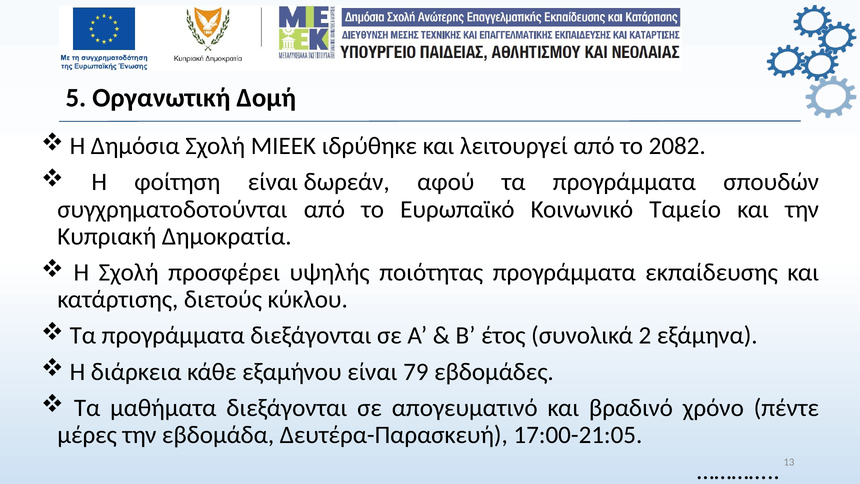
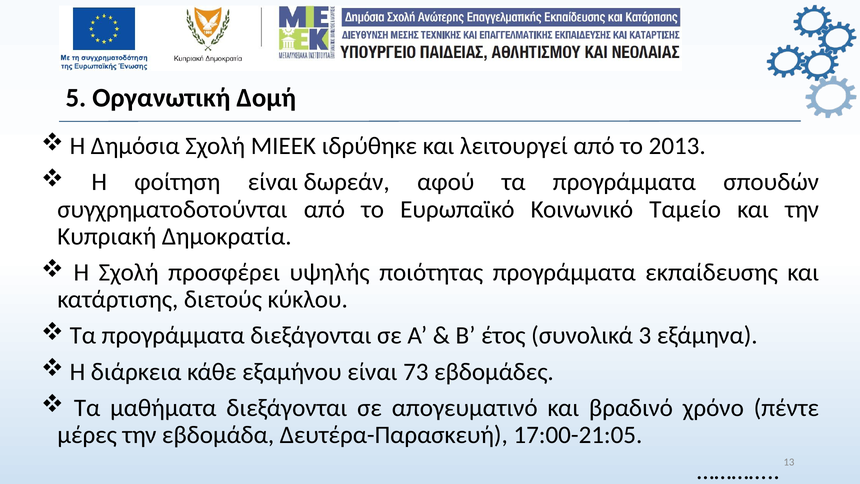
2082: 2082 -> 2013 (677, 146)
2: 2 -> 3 (645, 335)
79: 79 -> 73 (416, 372)
